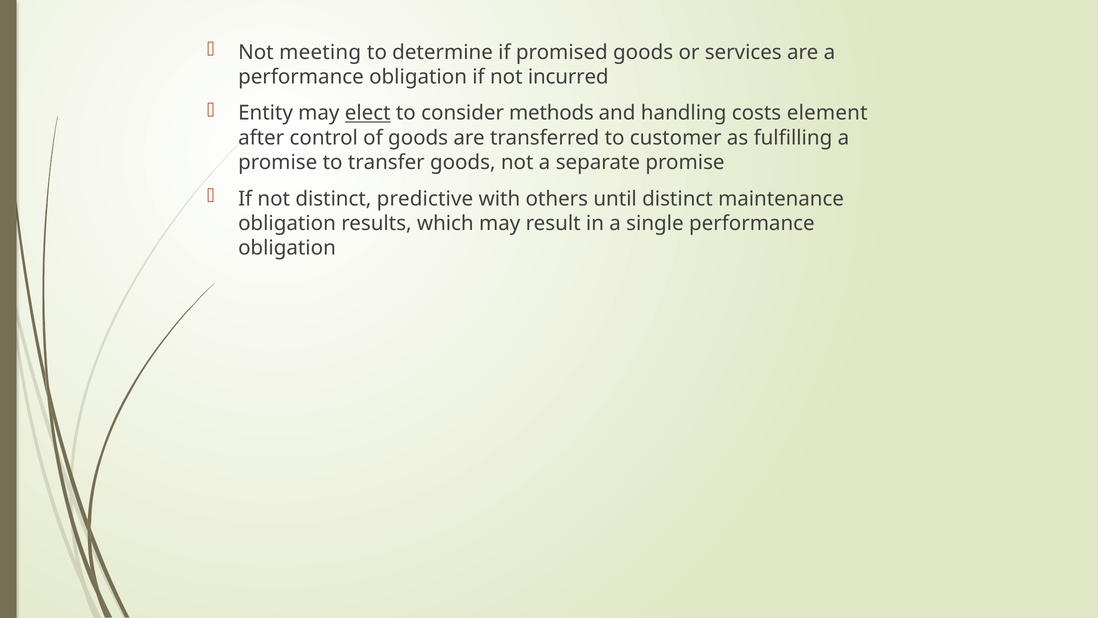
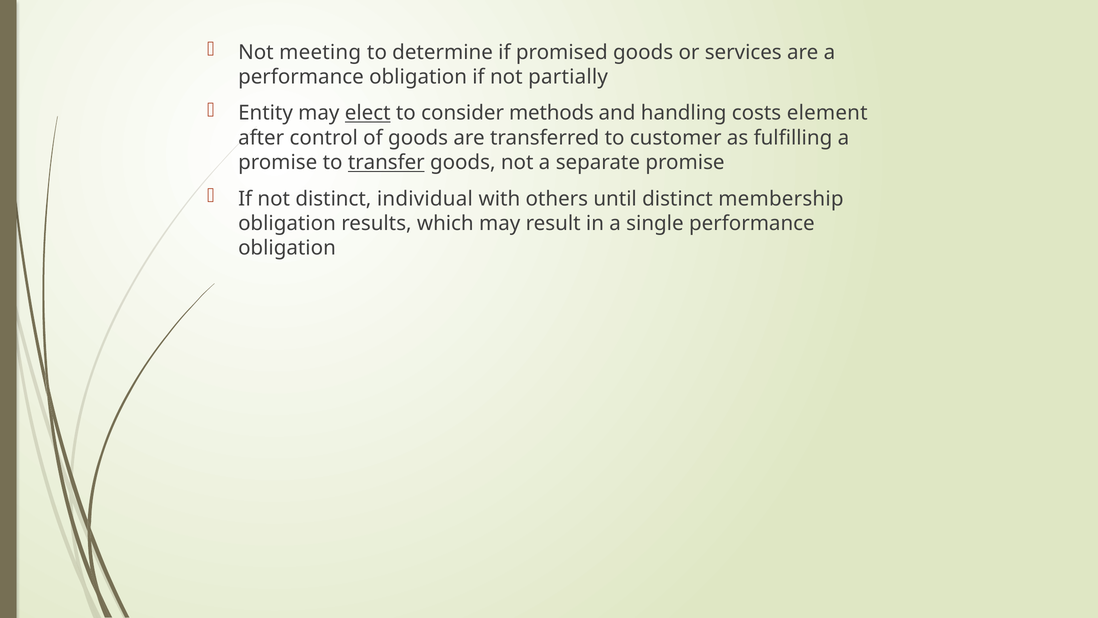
incurred: incurred -> partially (568, 77)
transfer underline: none -> present (386, 162)
predictive: predictive -> individual (425, 199)
maintenance: maintenance -> membership (781, 199)
